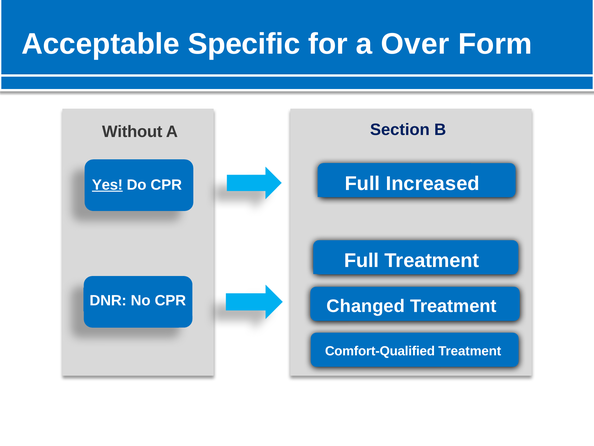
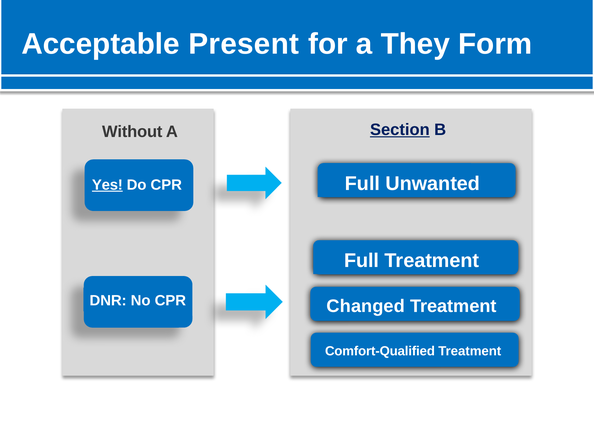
Specific: Specific -> Present (244, 44)
Over: Over -> They (415, 44)
Section underline: none -> present (400, 130)
Increased: Increased -> Unwanted (433, 183)
